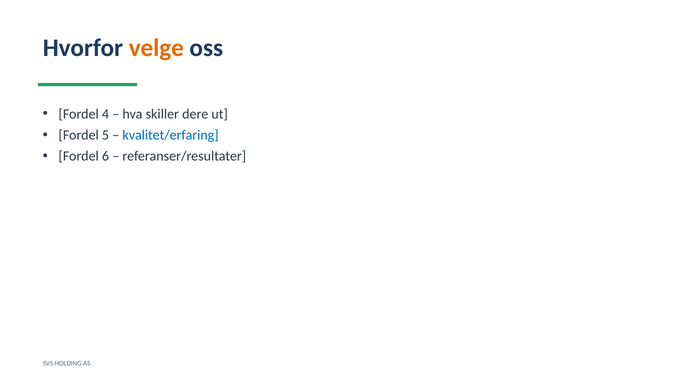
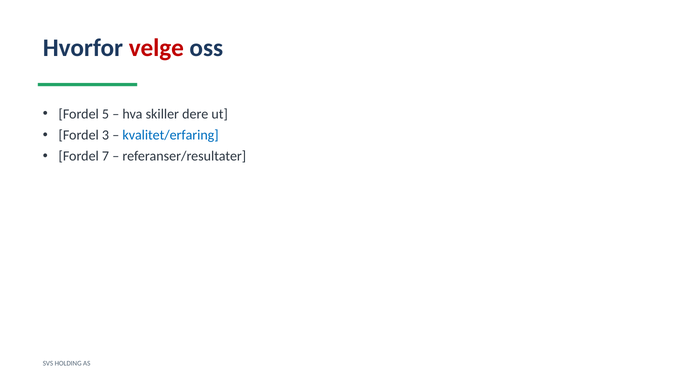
velge colour: orange -> red (156, 48)
4: 4 -> 5 (106, 114)
5: 5 -> 3 (106, 135)
6: 6 -> 7 (106, 156)
